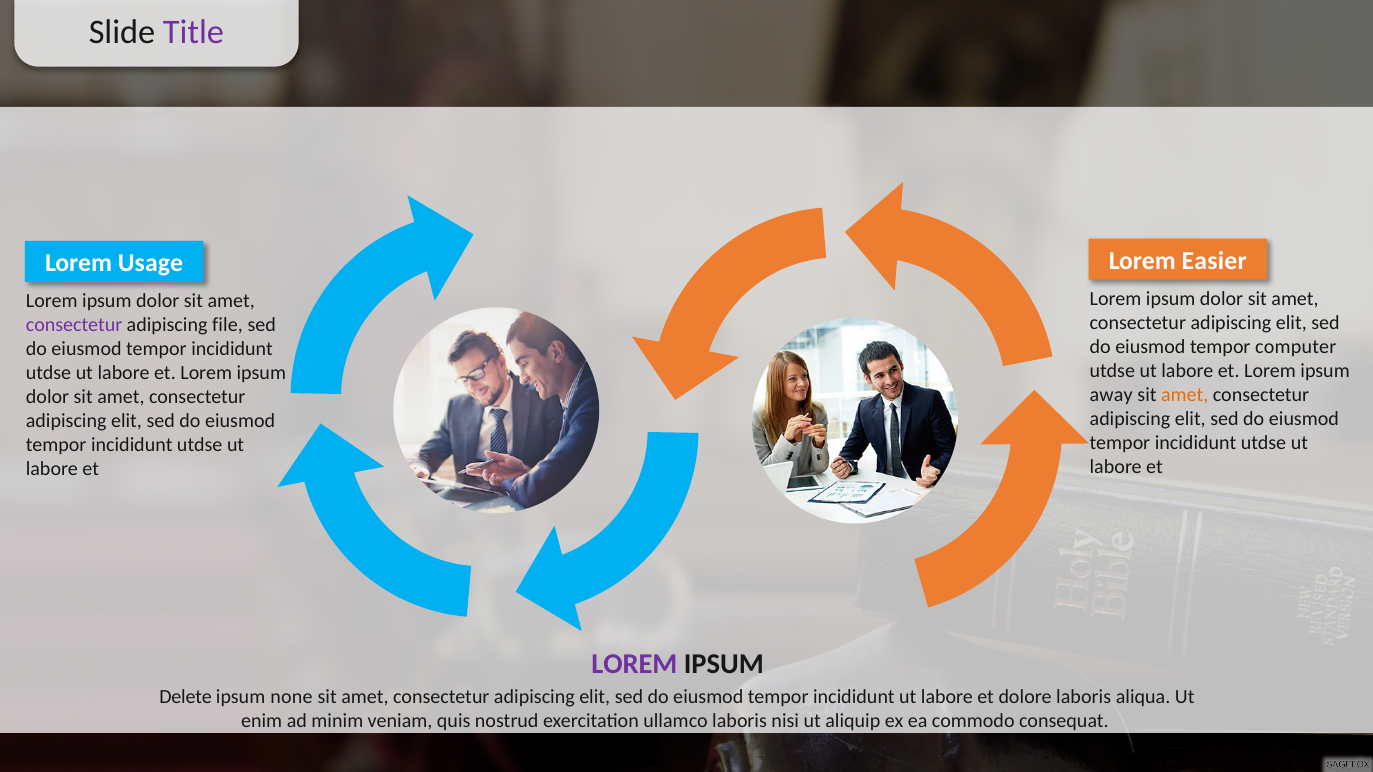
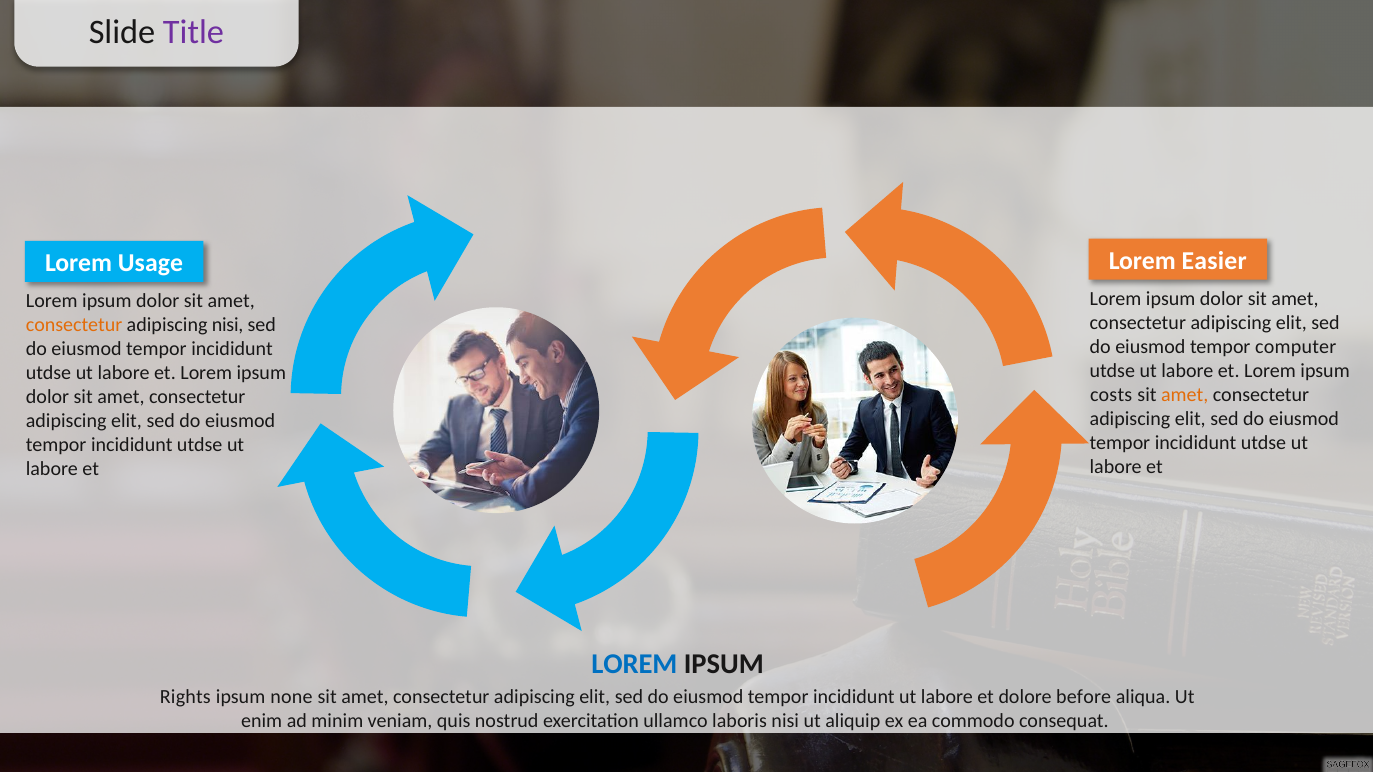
consectetur colour: purple -> orange (74, 325)
adipiscing file: file -> nisi (228, 325)
away: away -> costs (1111, 395)
LOREM colour: purple -> blue (634, 664)
Delete: Delete -> Rights (185, 697)
dolore laboris: laboris -> before (1084, 697)
